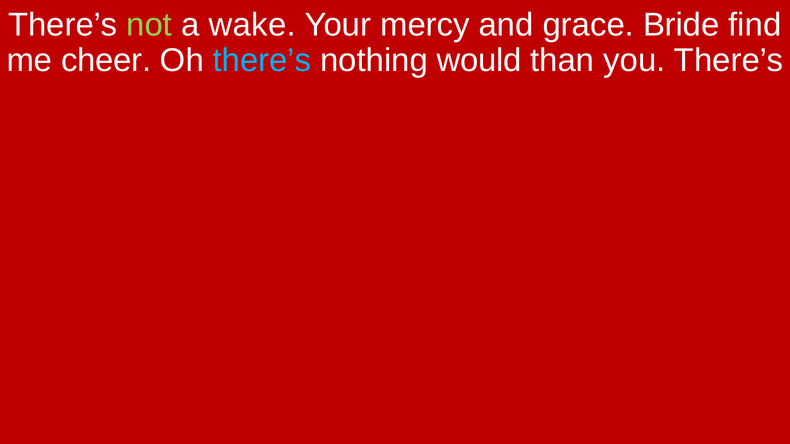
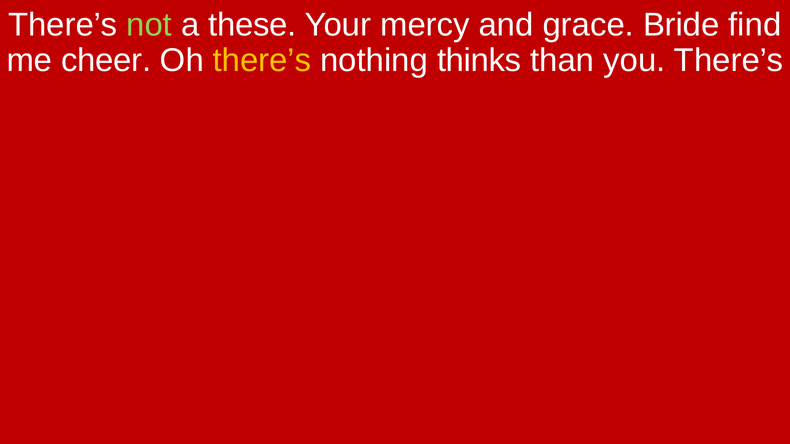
wake: wake -> these (252, 25)
there’s colour: light blue -> yellow (262, 61)
would: would -> thinks (479, 61)
